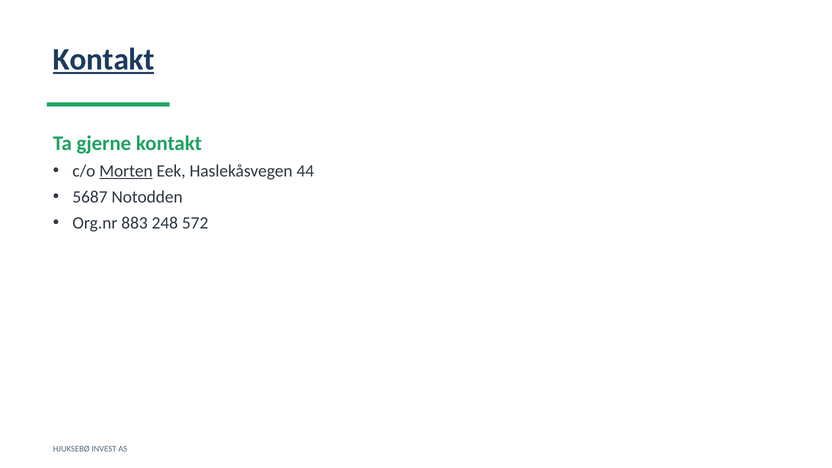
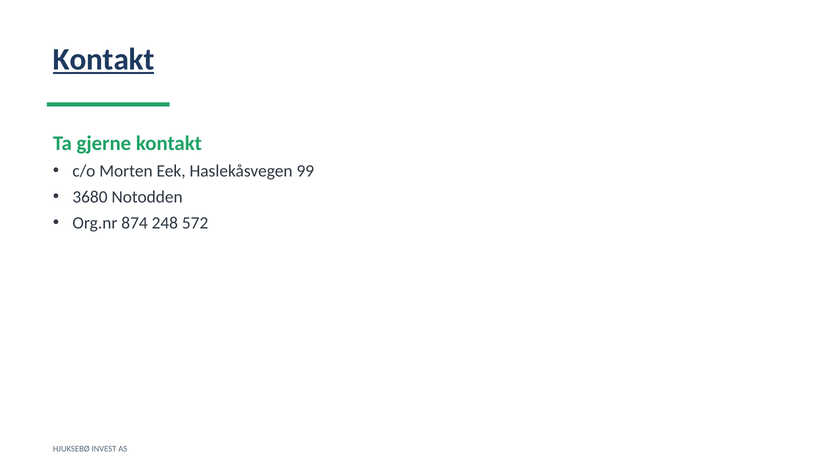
Morten underline: present -> none (126, 171)
44: 44 -> 99 (305, 171)
5687: 5687 -> 3680 (90, 197)
883: 883 -> 874 (135, 223)
